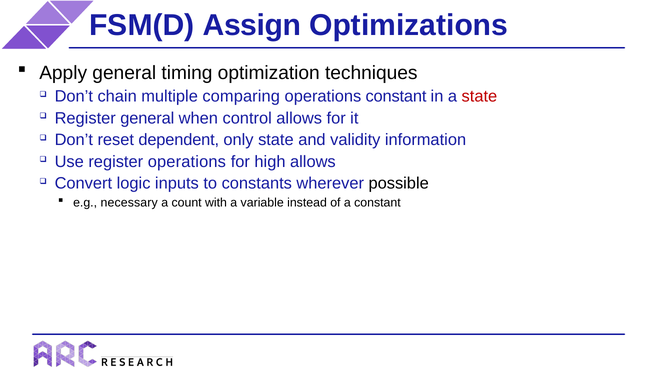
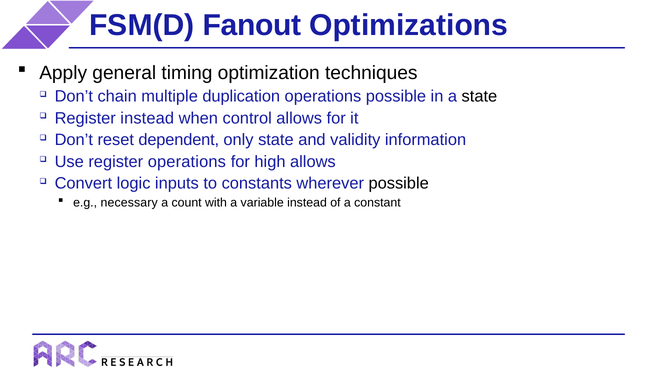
Assign: Assign -> Fanout (252, 25)
comparing: comparing -> duplication (241, 96)
operations constant: constant -> possible (396, 96)
state colour: red -> black (479, 96)
Register general: general -> instead (147, 118)
